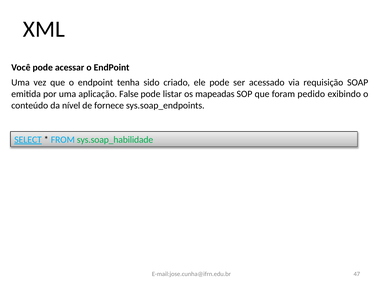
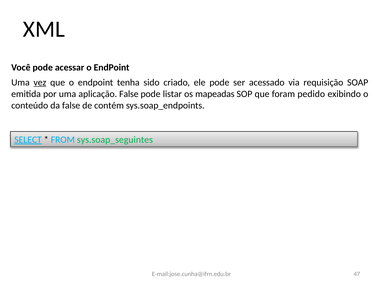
vez underline: none -> present (40, 83)
da nível: nível -> false (71, 106)
fornece: fornece -> contém (109, 106)
sys.soap_habilidade: sys.soap_habilidade -> sys.soap_seguintes (115, 140)
